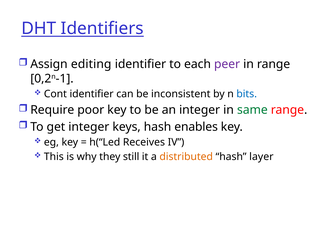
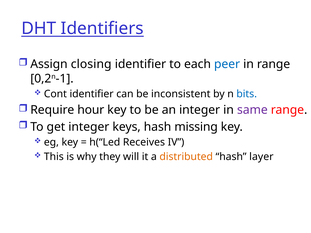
editing: editing -> closing (91, 64)
peer colour: purple -> blue (227, 64)
poor: poor -> hour (91, 110)
same colour: green -> purple (252, 110)
enables: enables -> missing (196, 127)
still: still -> will (131, 157)
